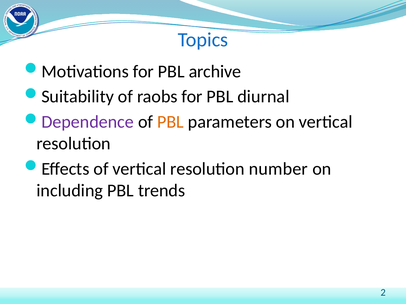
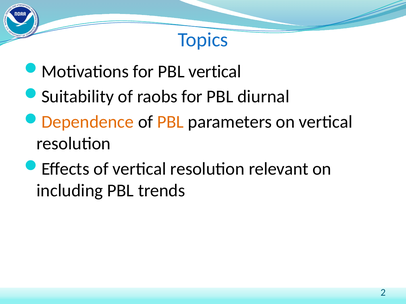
PBL archive: archive -> vertical (215, 72)
Dependence colour: purple -> orange (88, 122)
number: number -> relevant (279, 169)
